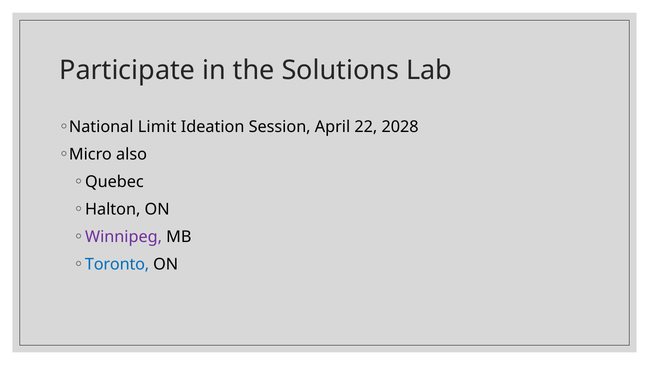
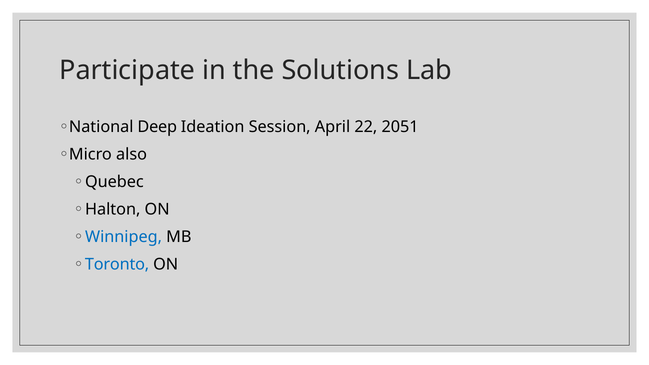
Limit: Limit -> Deep (157, 127)
2028: 2028 -> 2051 (400, 127)
Winnipeg colour: purple -> blue (124, 237)
